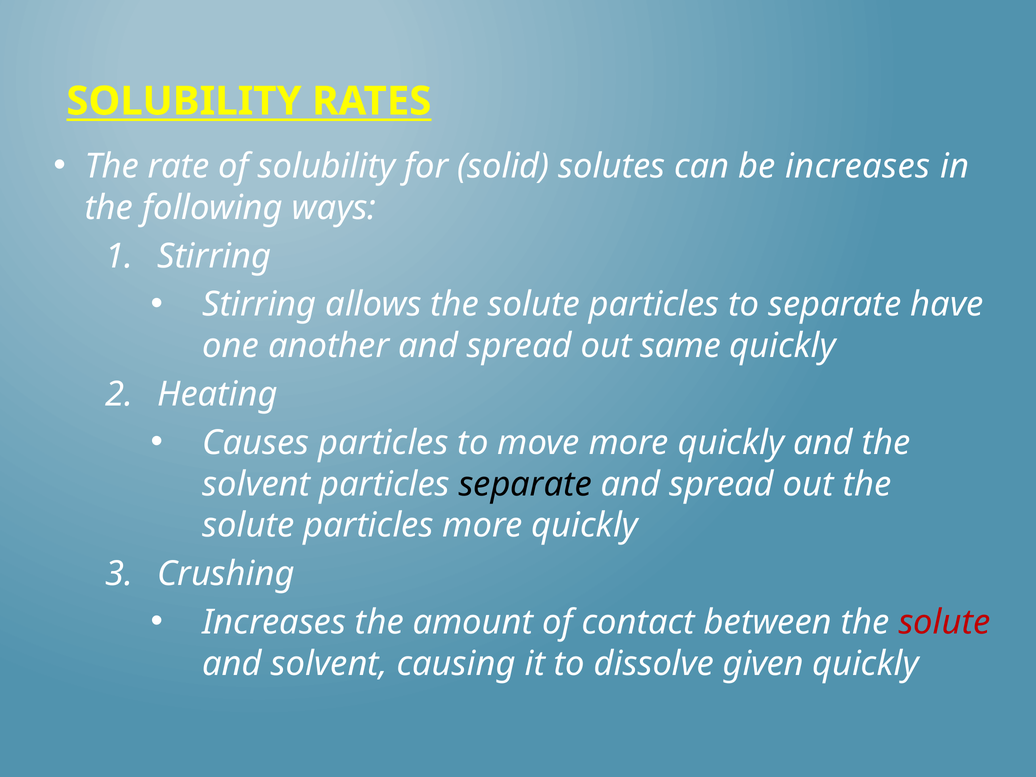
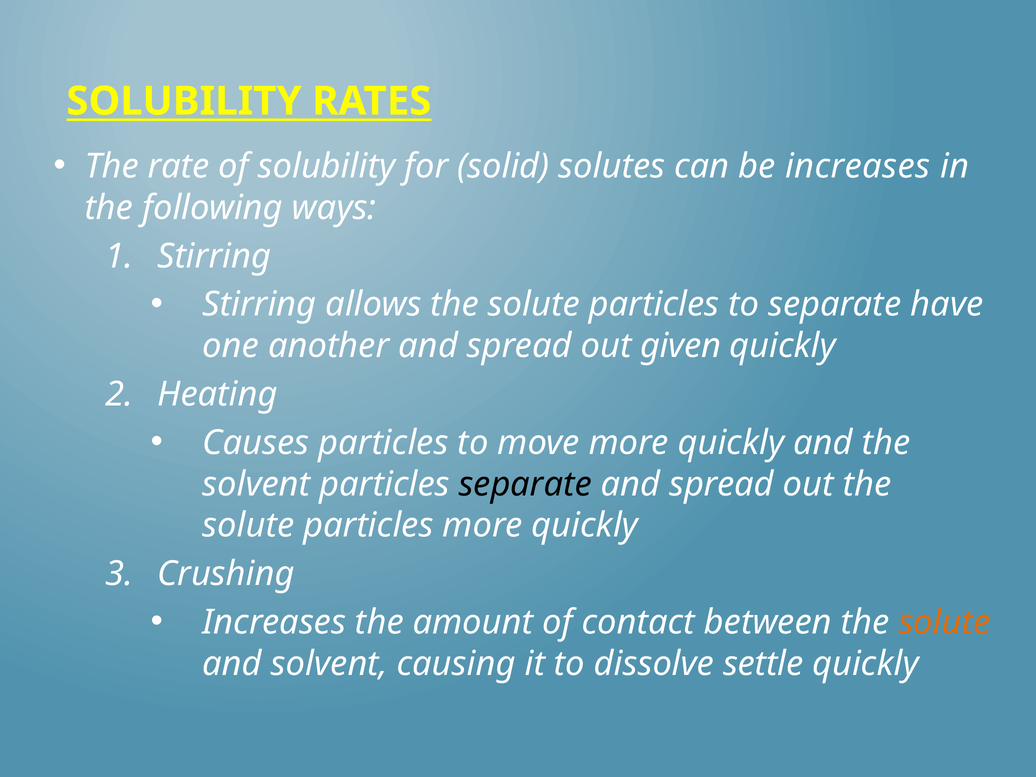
same: same -> given (681, 346)
solute colour: red -> orange (945, 622)
given: given -> settle (763, 664)
